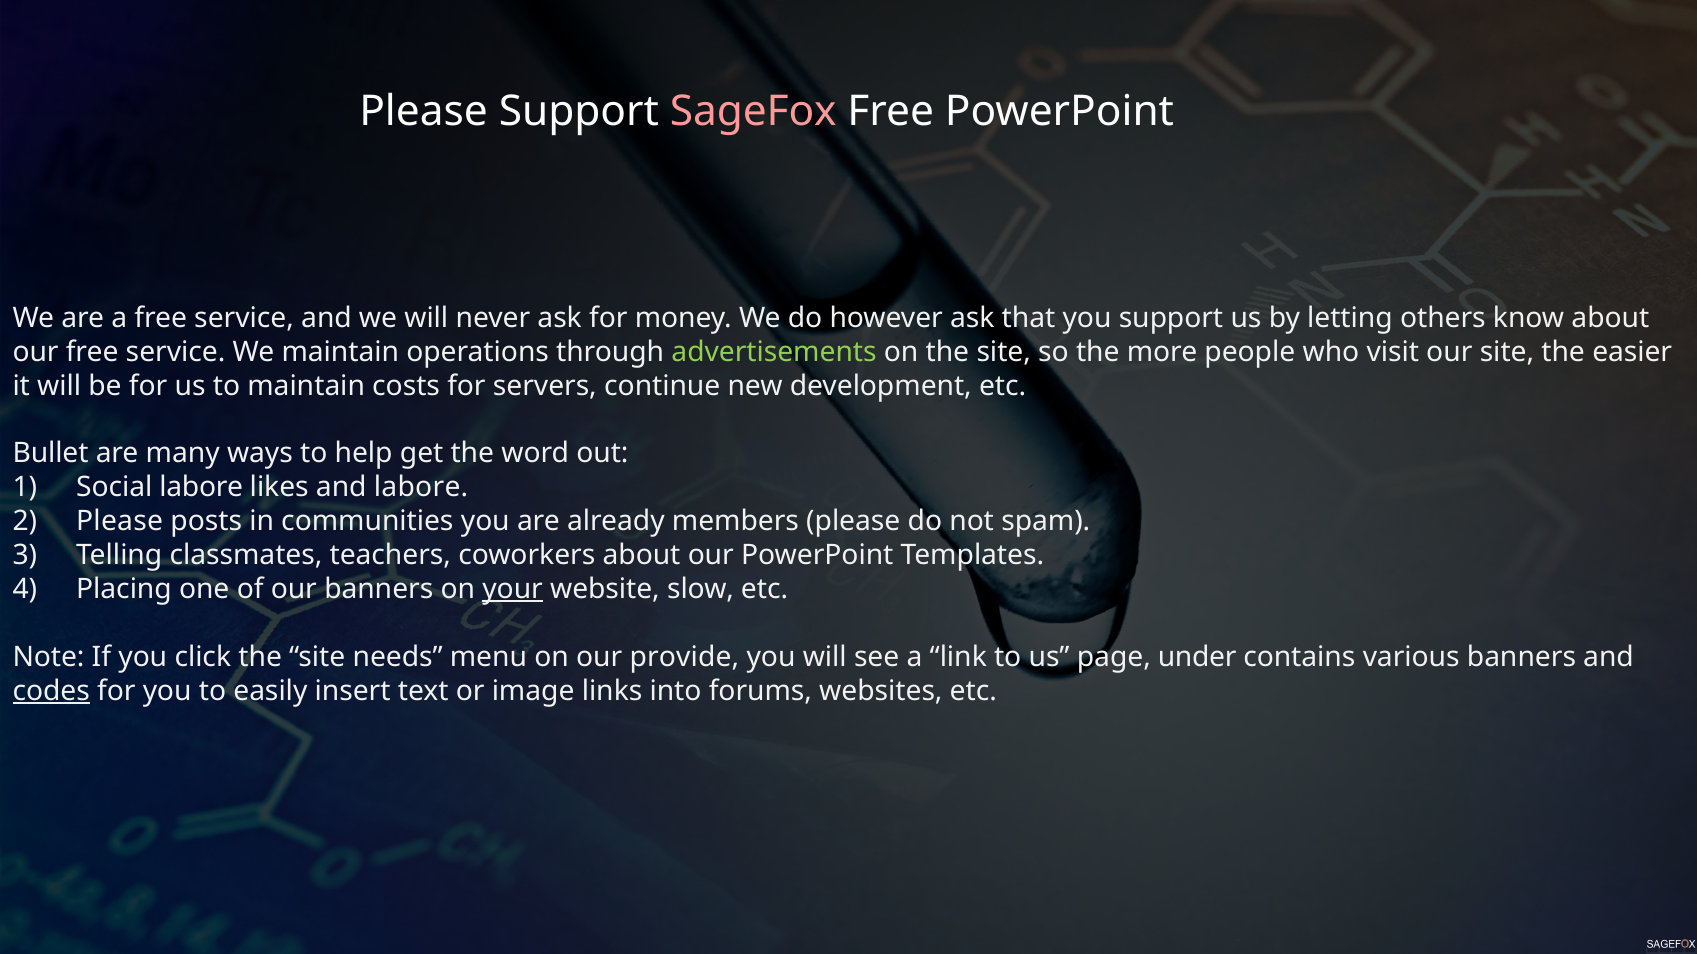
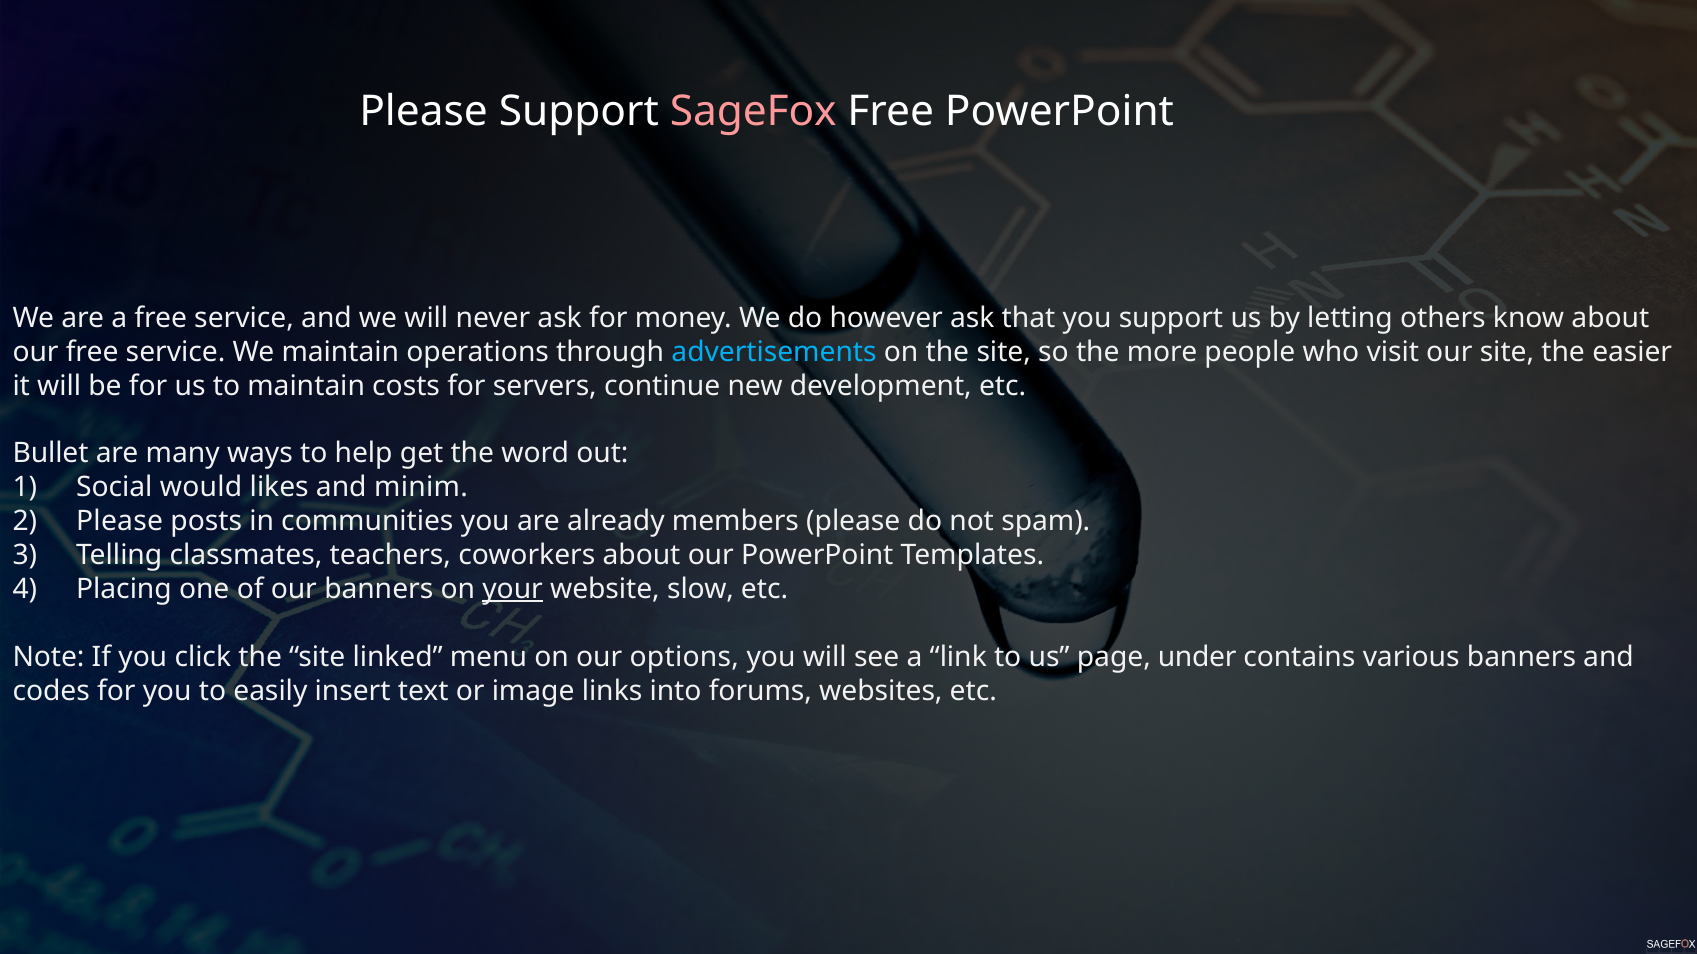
advertisements colour: light green -> light blue (774, 352)
Social labore: labore -> would (201, 488)
and labore: labore -> minim (421, 488)
needs: needs -> linked (398, 657)
provide: provide -> options (684, 657)
codes underline: present -> none (51, 691)
